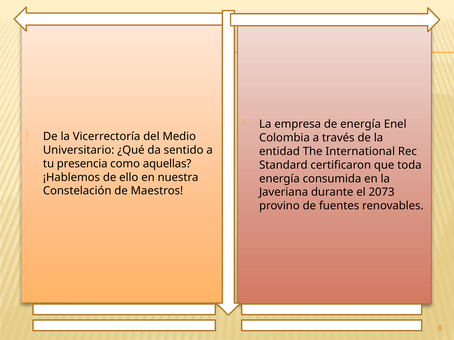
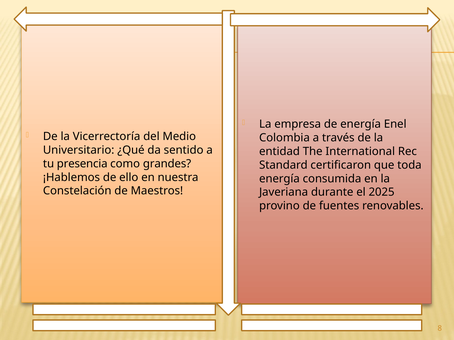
aquellas: aquellas -> grandes (167, 164)
2073: 2073 -> 2025 (382, 193)
